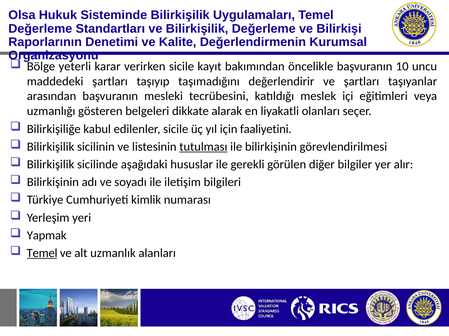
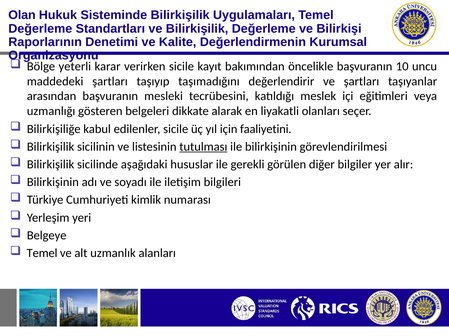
Olsa: Olsa -> Olan (22, 15)
Yapmak: Yapmak -> Belgeye (47, 236)
Temel underline: present -> none (42, 254)
